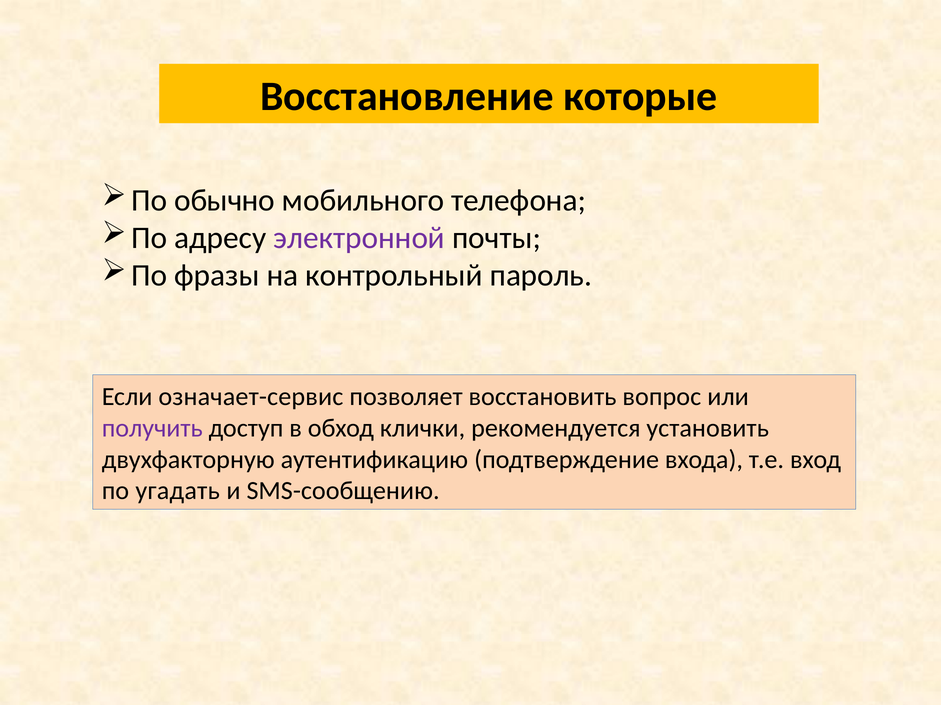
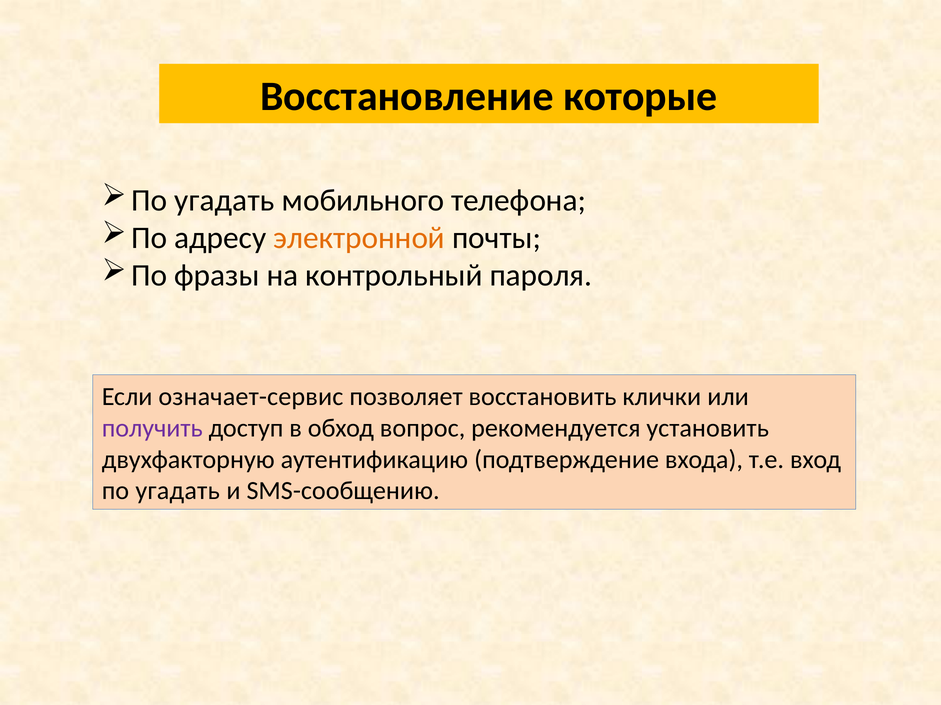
обычно: обычно -> угадать (224, 201)
электронной colour: purple -> orange (359, 238)
пароль: пароль -> пароля (541, 276)
вопрос: вопрос -> клички (662, 397)
клички: клички -> вопрос (423, 429)
